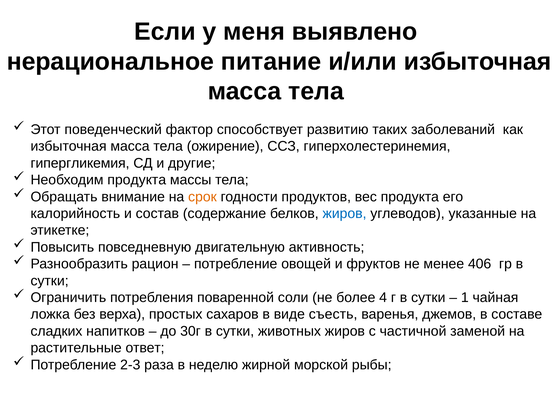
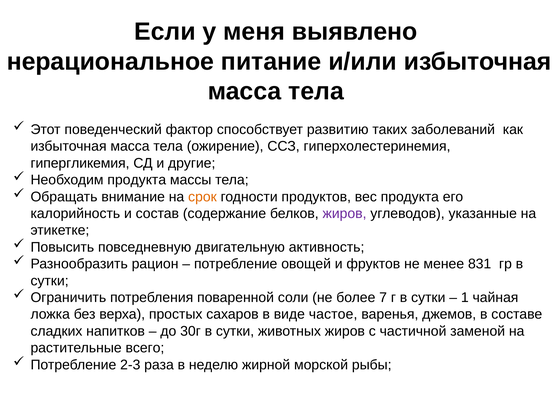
жиров colour: blue -> purple (345, 213)
406: 406 -> 831 (480, 263)
4: 4 -> 7 (383, 297)
съесть: съесть -> частое (333, 314)
ответ: ответ -> всего (145, 347)
